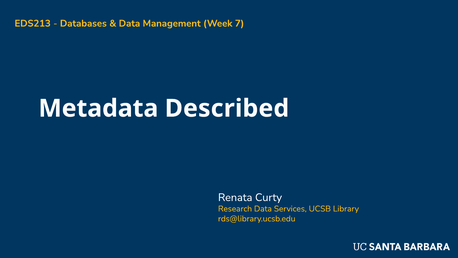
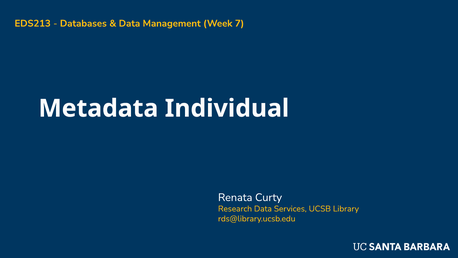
Described: Described -> Individual (227, 108)
